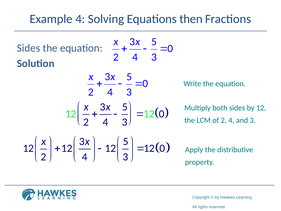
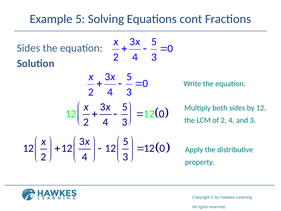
Example 4: 4 -> 5 (80, 19)
then: then -> cont (191, 19)
